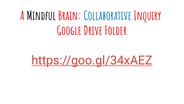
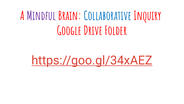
Mindful colour: black -> purple (41, 16)
